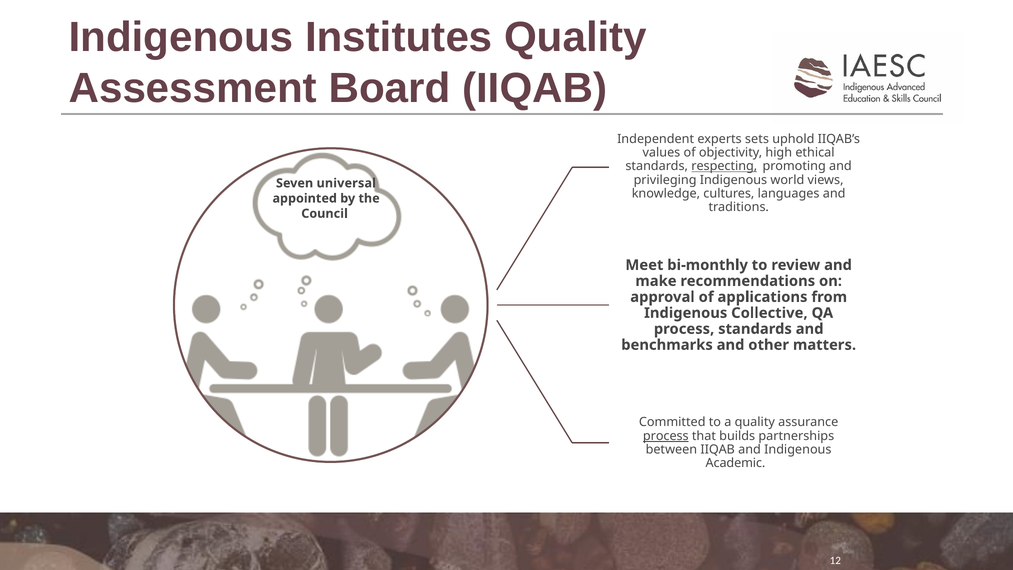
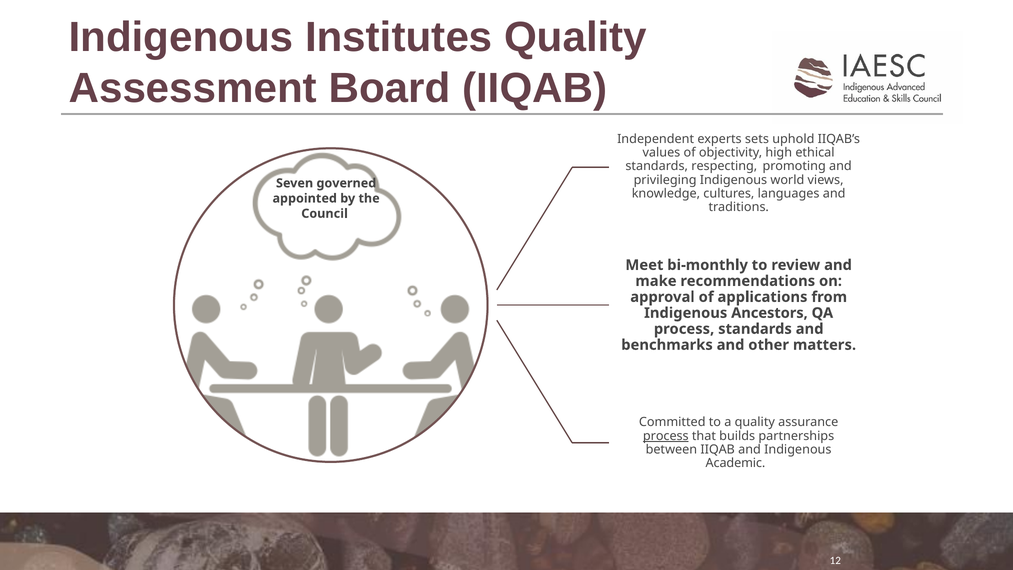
respecting underline: present -> none (724, 166)
universal: universal -> governed (346, 183)
Collective: Collective -> Ancestors (769, 313)
